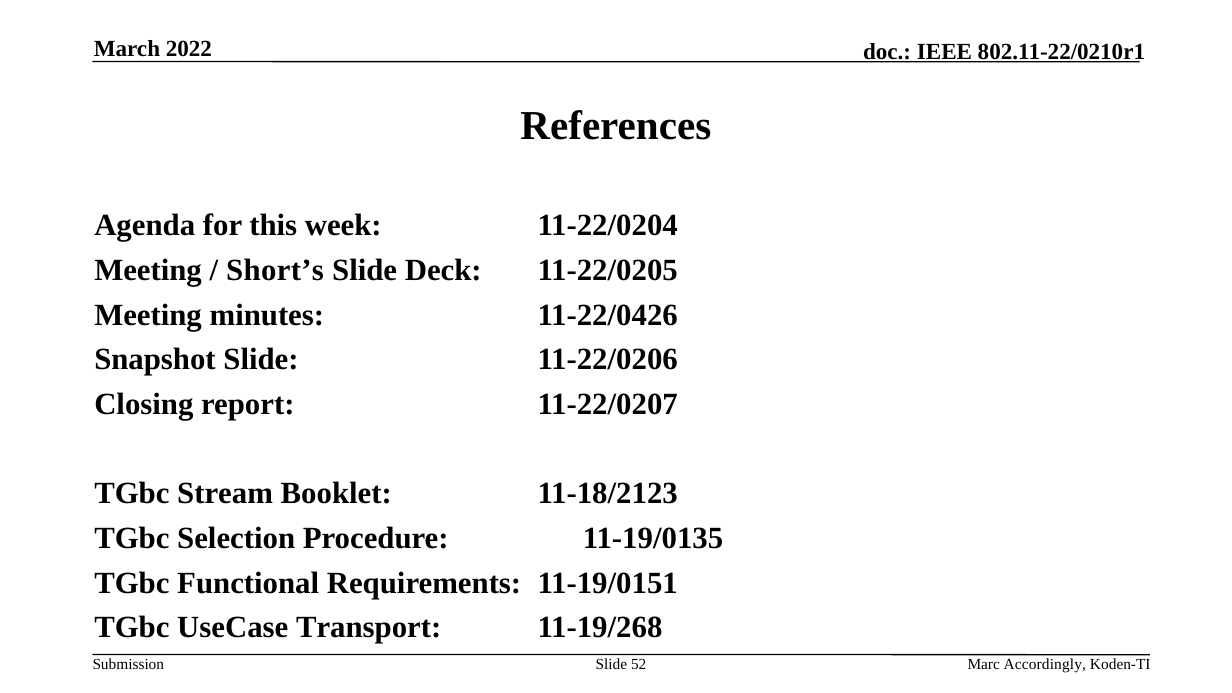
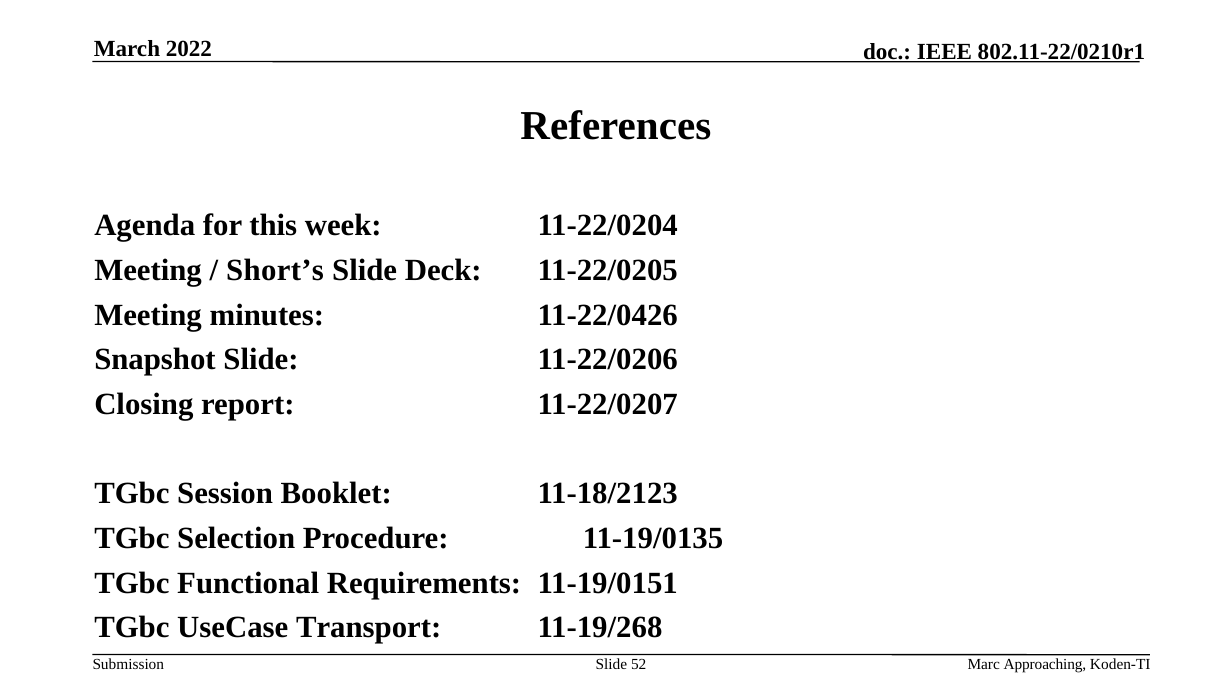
Stream: Stream -> Session (225, 494)
Accordingly: Accordingly -> Approaching (1045, 665)
